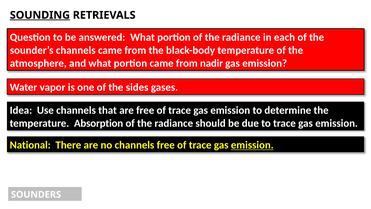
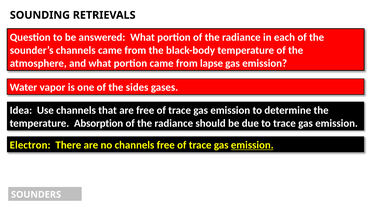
SOUNDING underline: present -> none (40, 15)
nadir: nadir -> lapse (212, 63)
National: National -> Electron (30, 145)
